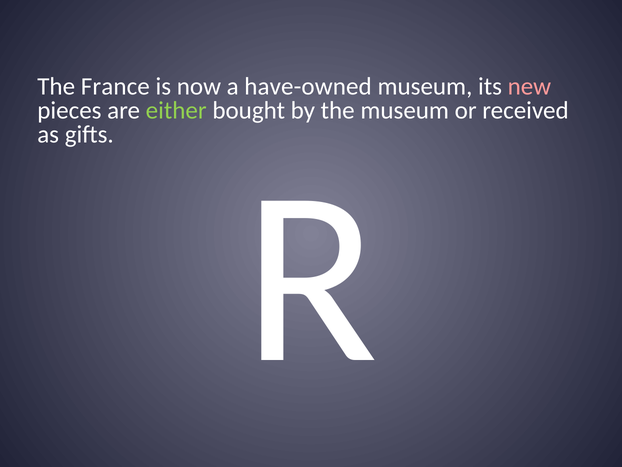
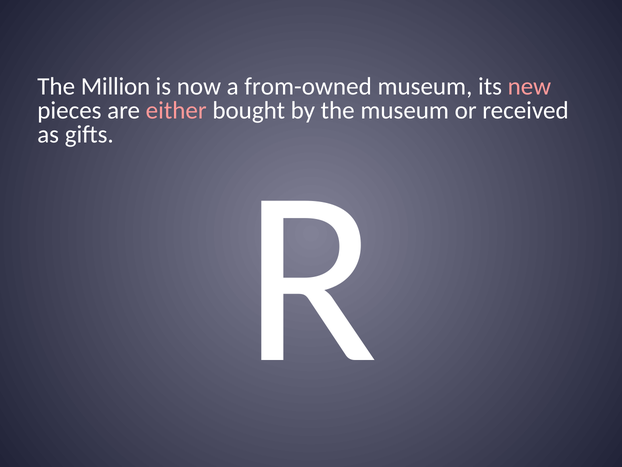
France: France -> Million (115, 86)
have-owned: have-owned -> from-owned (308, 86)
either colour: light green -> pink (176, 110)
